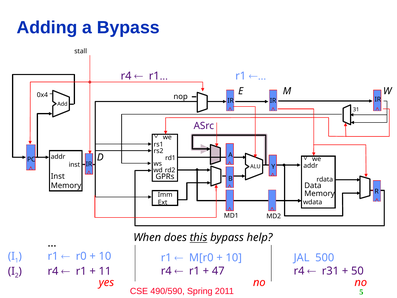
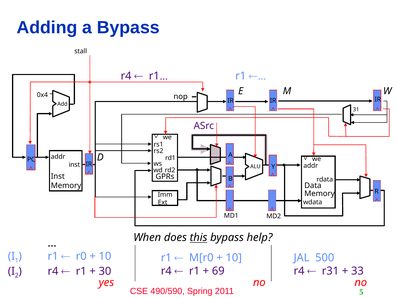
47: 47 -> 69 (218, 271)
50: 50 -> 33 (357, 271)
11: 11 -> 30 (105, 271)
